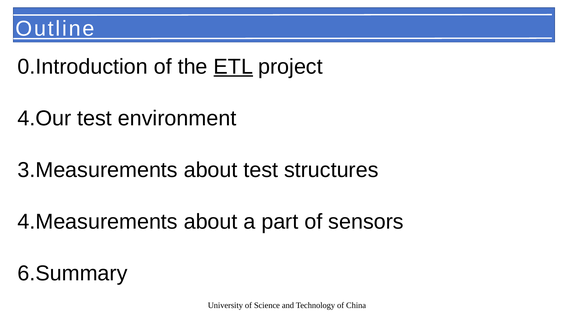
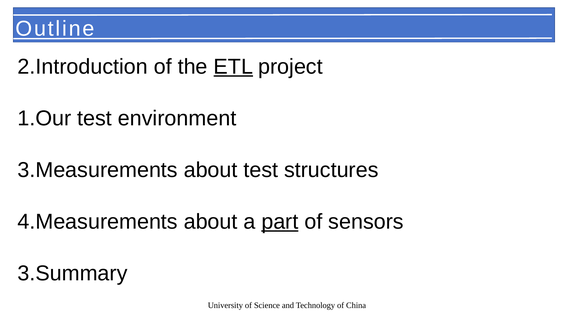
0.Introduction: 0.Introduction -> 2.Introduction (83, 67)
4.Our: 4.Our -> 1.Our (44, 118)
part underline: none -> present (280, 222)
6.Summary: 6.Summary -> 3.Summary (73, 273)
